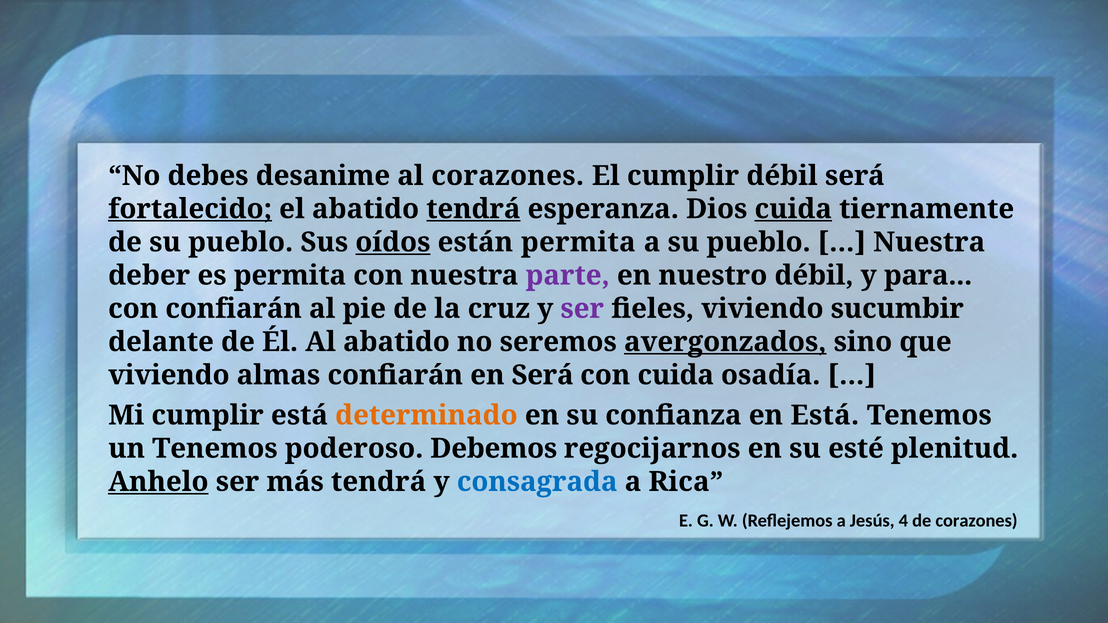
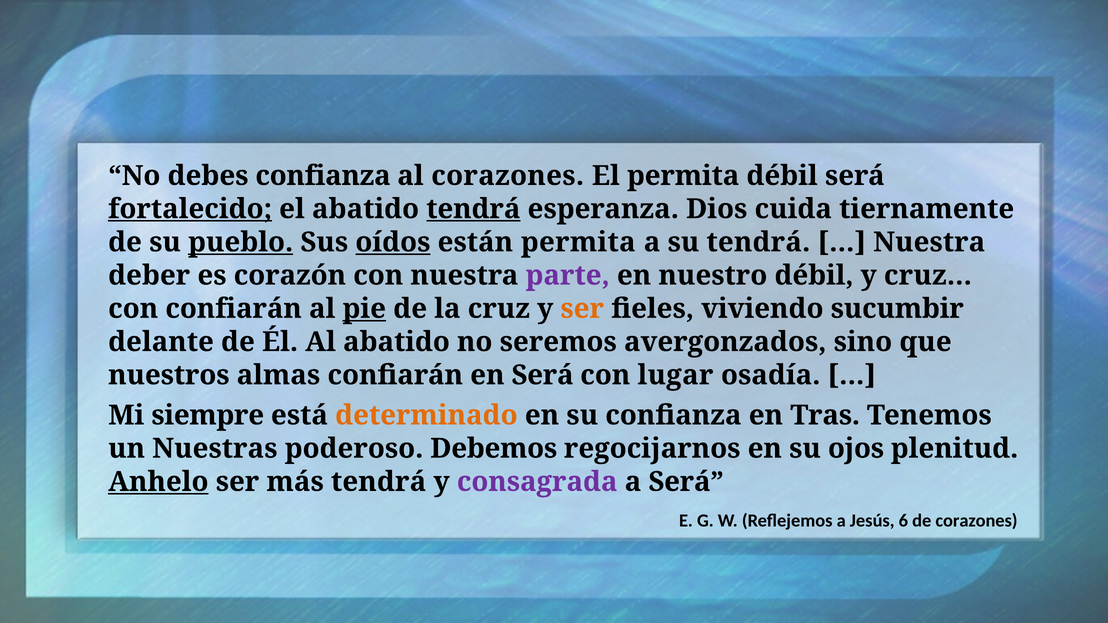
debes desanime: desanime -> confianza (323, 176)
El cumplir: cumplir -> permita (683, 176)
cuida underline: present -> none (793, 209)
pueblo underline: none -> present (241, 242)
a su pueblo: pueblo -> tendrá (758, 242)
es permita: permita -> corazón (290, 276)
y para: para -> cruz (928, 276)
pie underline: none -> present (364, 309)
ser colour: purple -> orange (582, 309)
avergonzados underline: present -> none (725, 342)
viviendo: viviendo -> nuestros (169, 375)
con cuida: cuida -> lugar (675, 375)
Mi cumplir: cumplir -> siempre (208, 415)
en Está: Está -> Tras (825, 415)
un Tenemos: Tenemos -> Nuestras (215, 449)
esté: esté -> ojos (856, 449)
consagrada colour: blue -> purple (537, 482)
a Rica: Rica -> Será (686, 482)
4: 4 -> 6 (903, 521)
